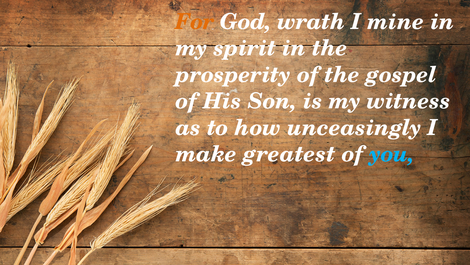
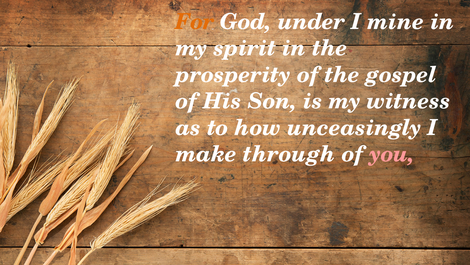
wrath: wrath -> under (311, 22)
greatest: greatest -> through (289, 154)
you colour: light blue -> pink (392, 154)
